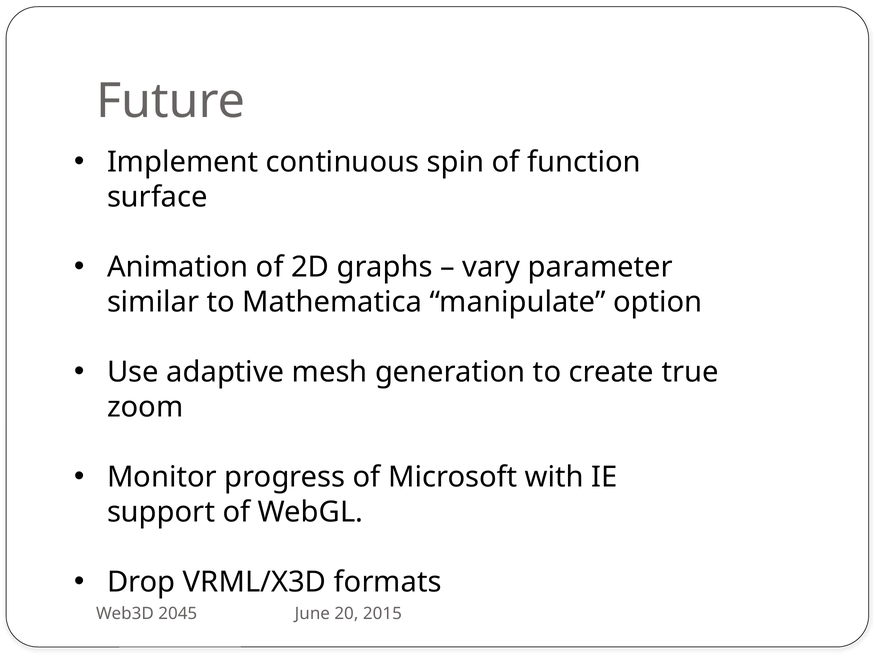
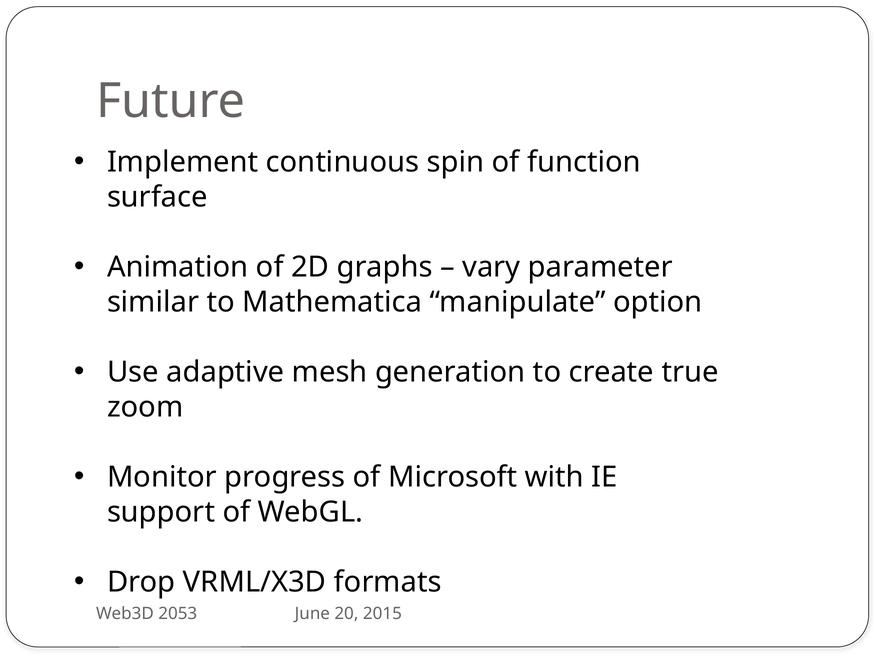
2045: 2045 -> 2053 (178, 614)
